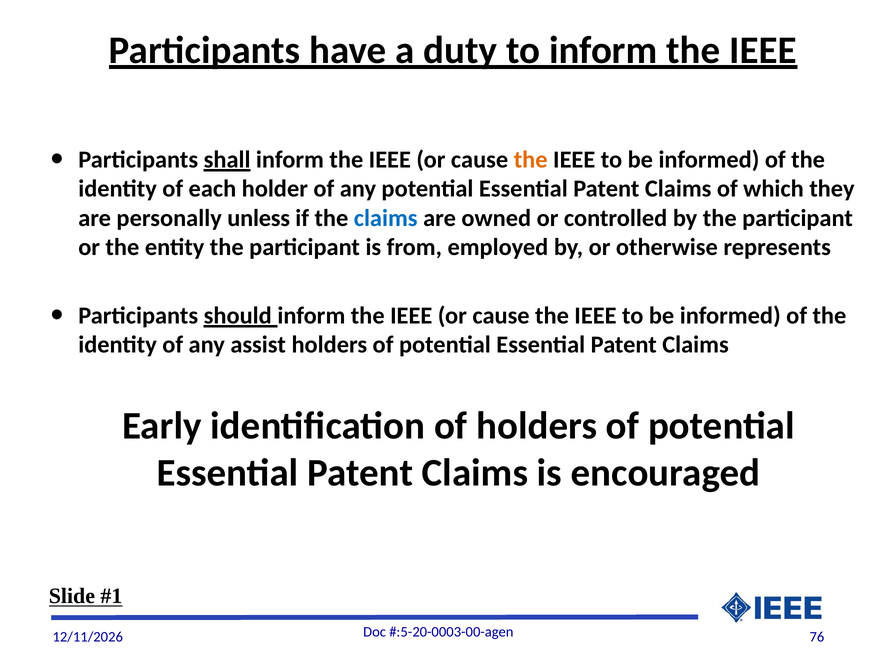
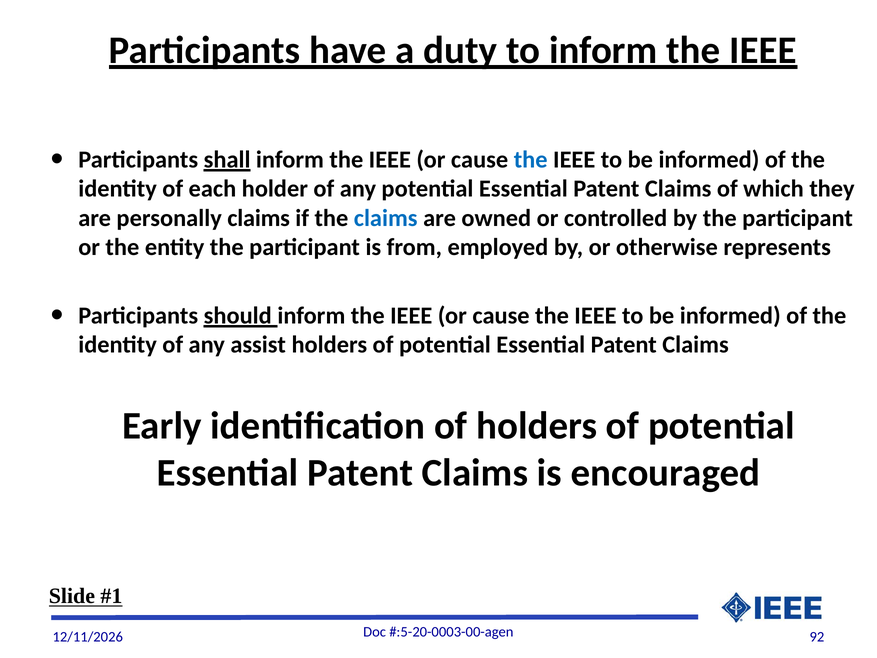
the colour: orange -> blue (531, 160)
personally unless: unless -> claims (259, 218)
76: 76 -> 92 (817, 637)
